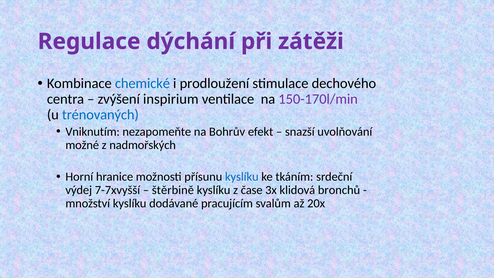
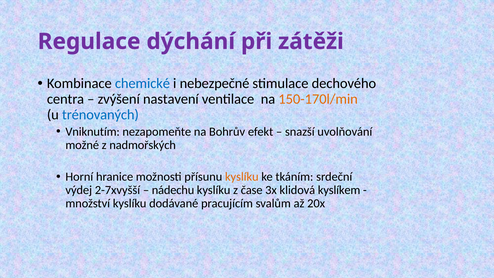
prodloužení: prodloužení -> nebezpečné (215, 83)
inspirium: inspirium -> nastavení (171, 99)
150-170l/min colour: purple -> orange (318, 99)
kyslíku colour: blue -> orange (242, 177)
7-7xvyšší: 7-7xvyšší -> 2-7xvyšší (118, 190)
štěrbině: štěrbině -> nádechu (173, 190)
bronchů: bronchů -> kyslíkem (339, 190)
